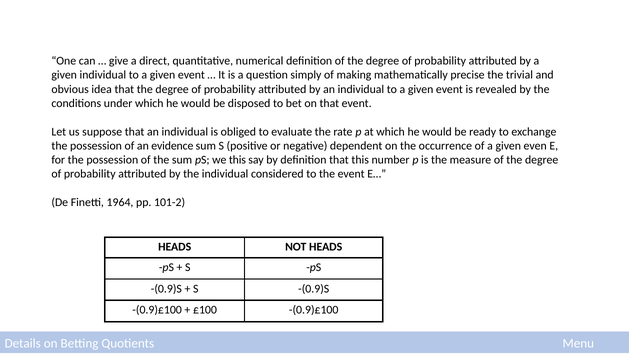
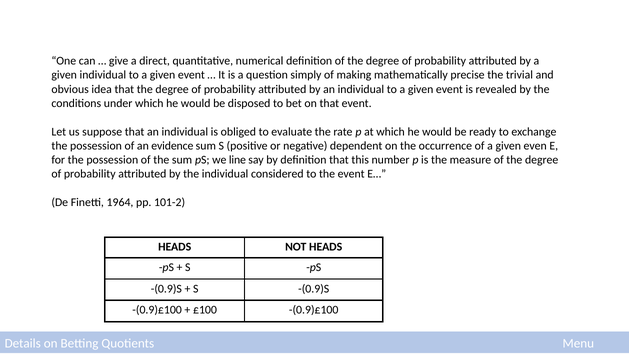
we this: this -> line (237, 160)
